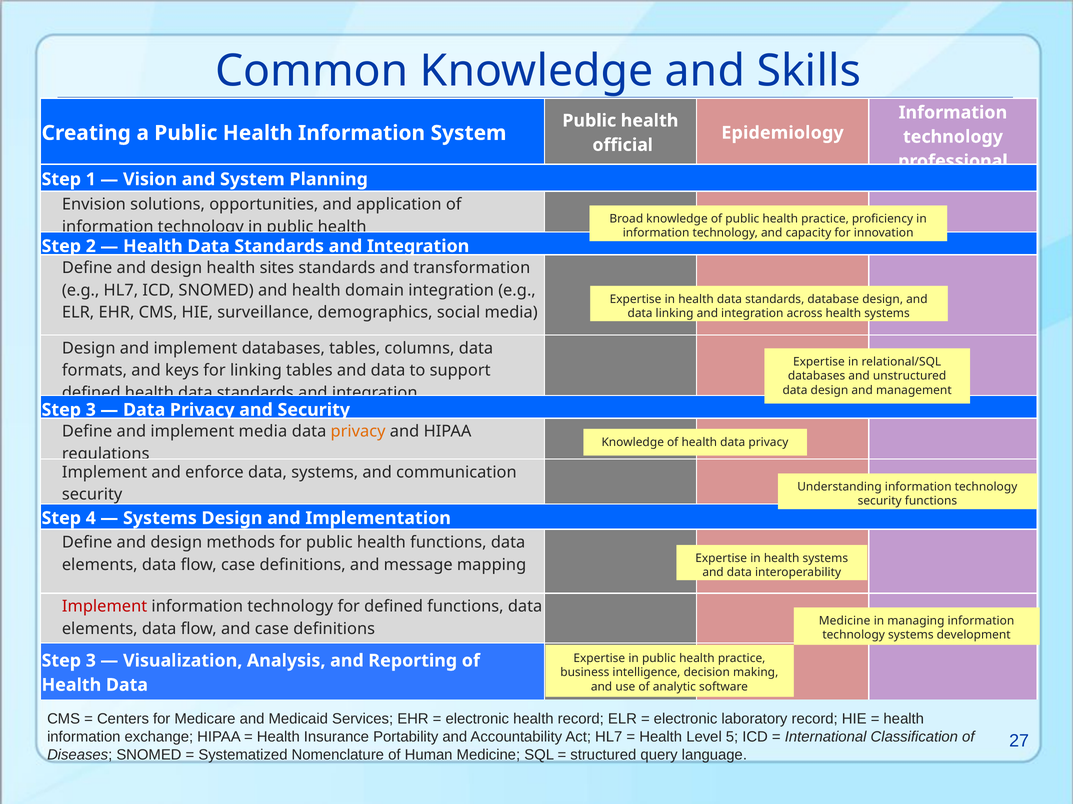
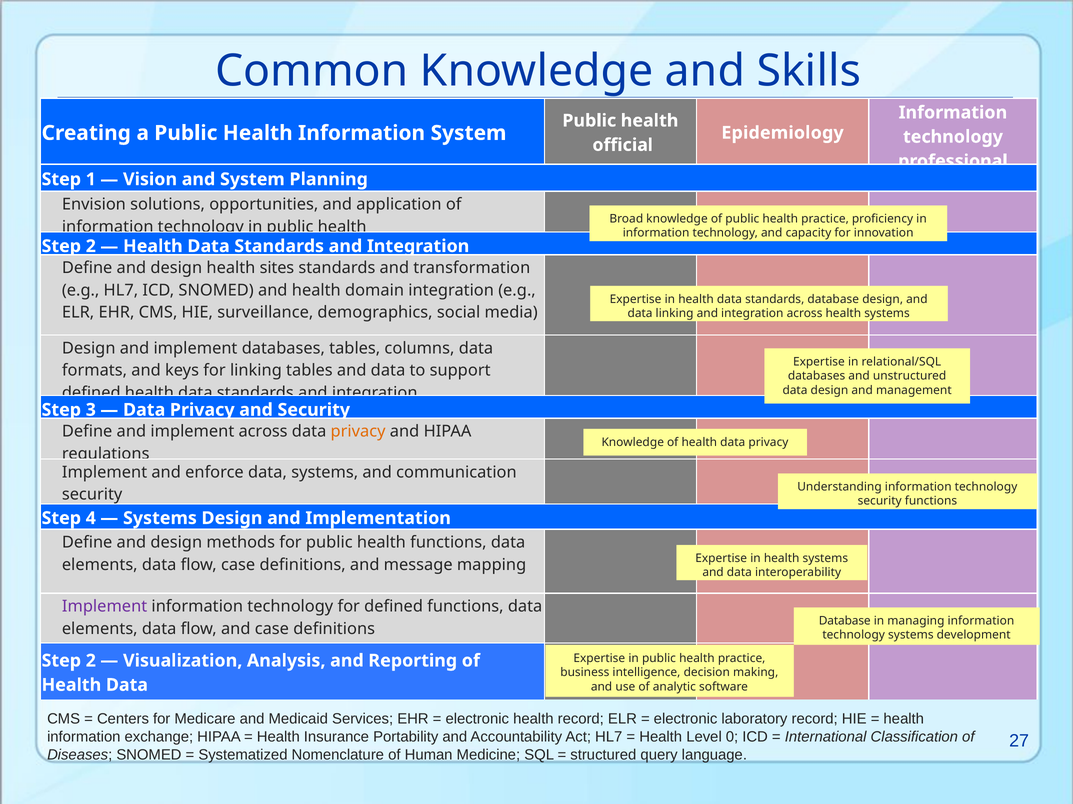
implement media: media -> across (263, 432)
Implement colour: red -> purple (105, 607)
Medicine: Medicine -> Database (845, 621)
3: 3 -> 2 (91, 661)
5: 5 -> 0 (732, 737)
